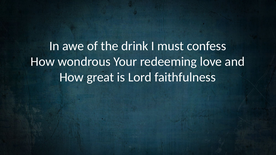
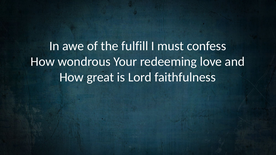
drink: drink -> fulfill (135, 46)
